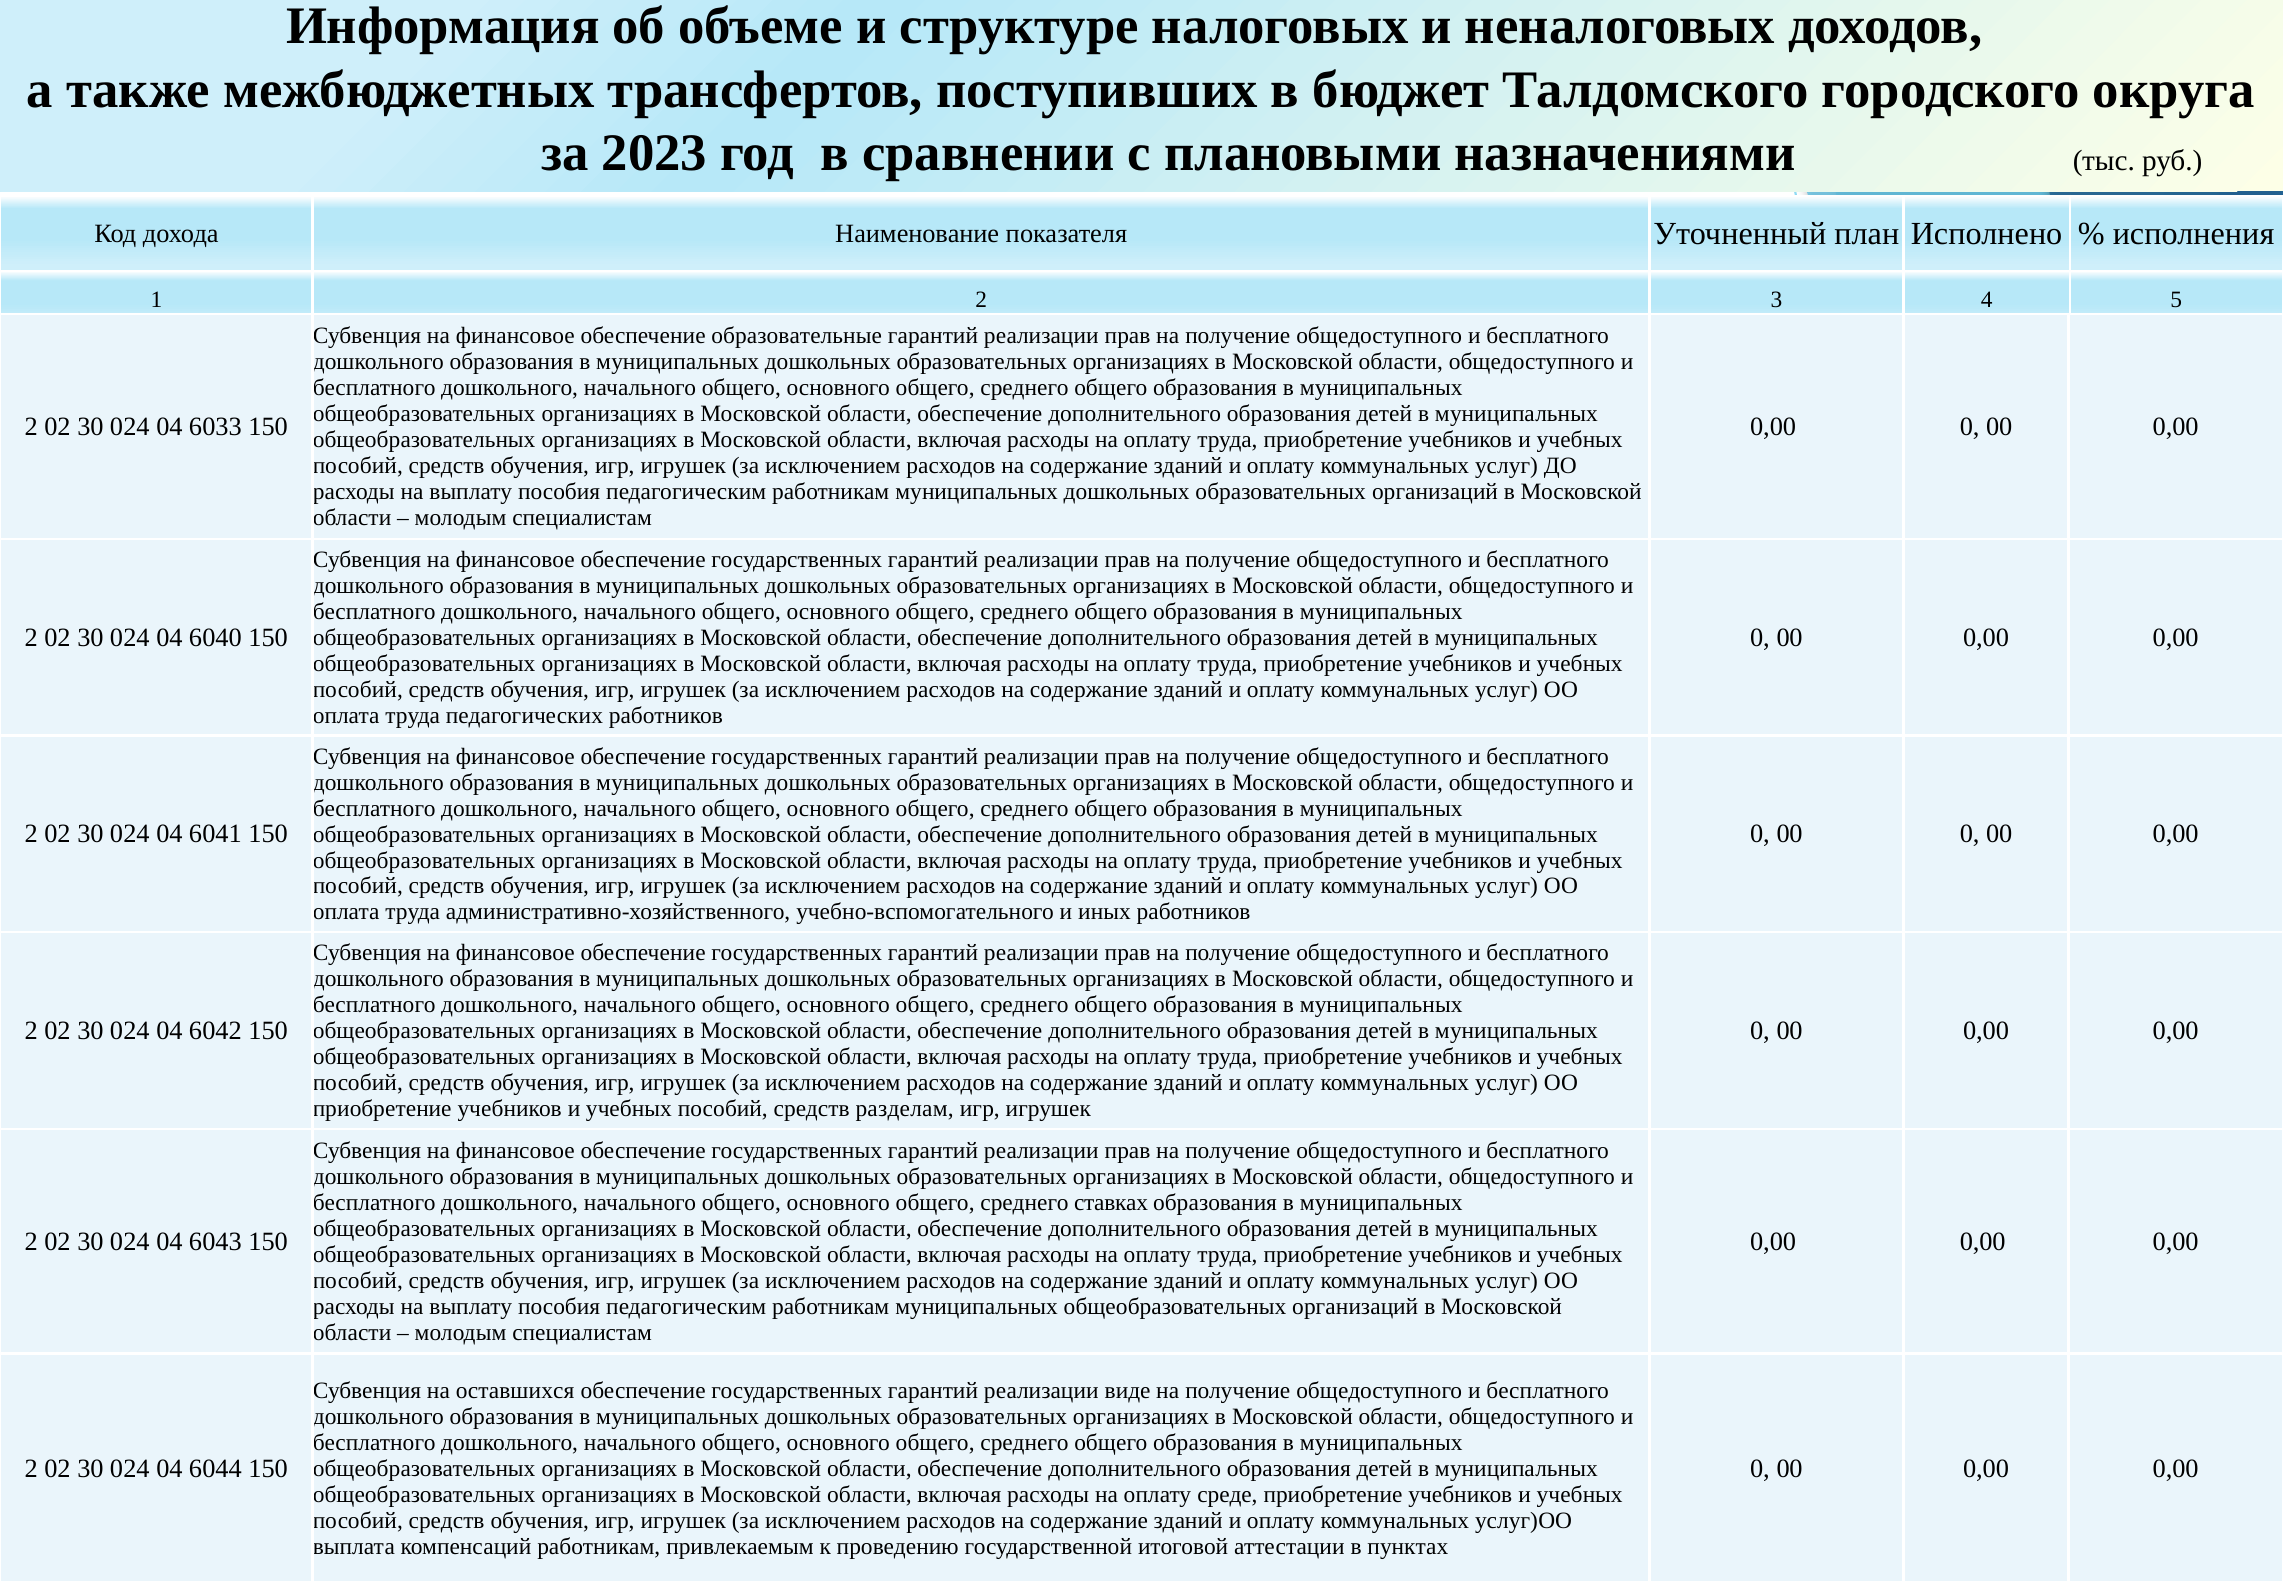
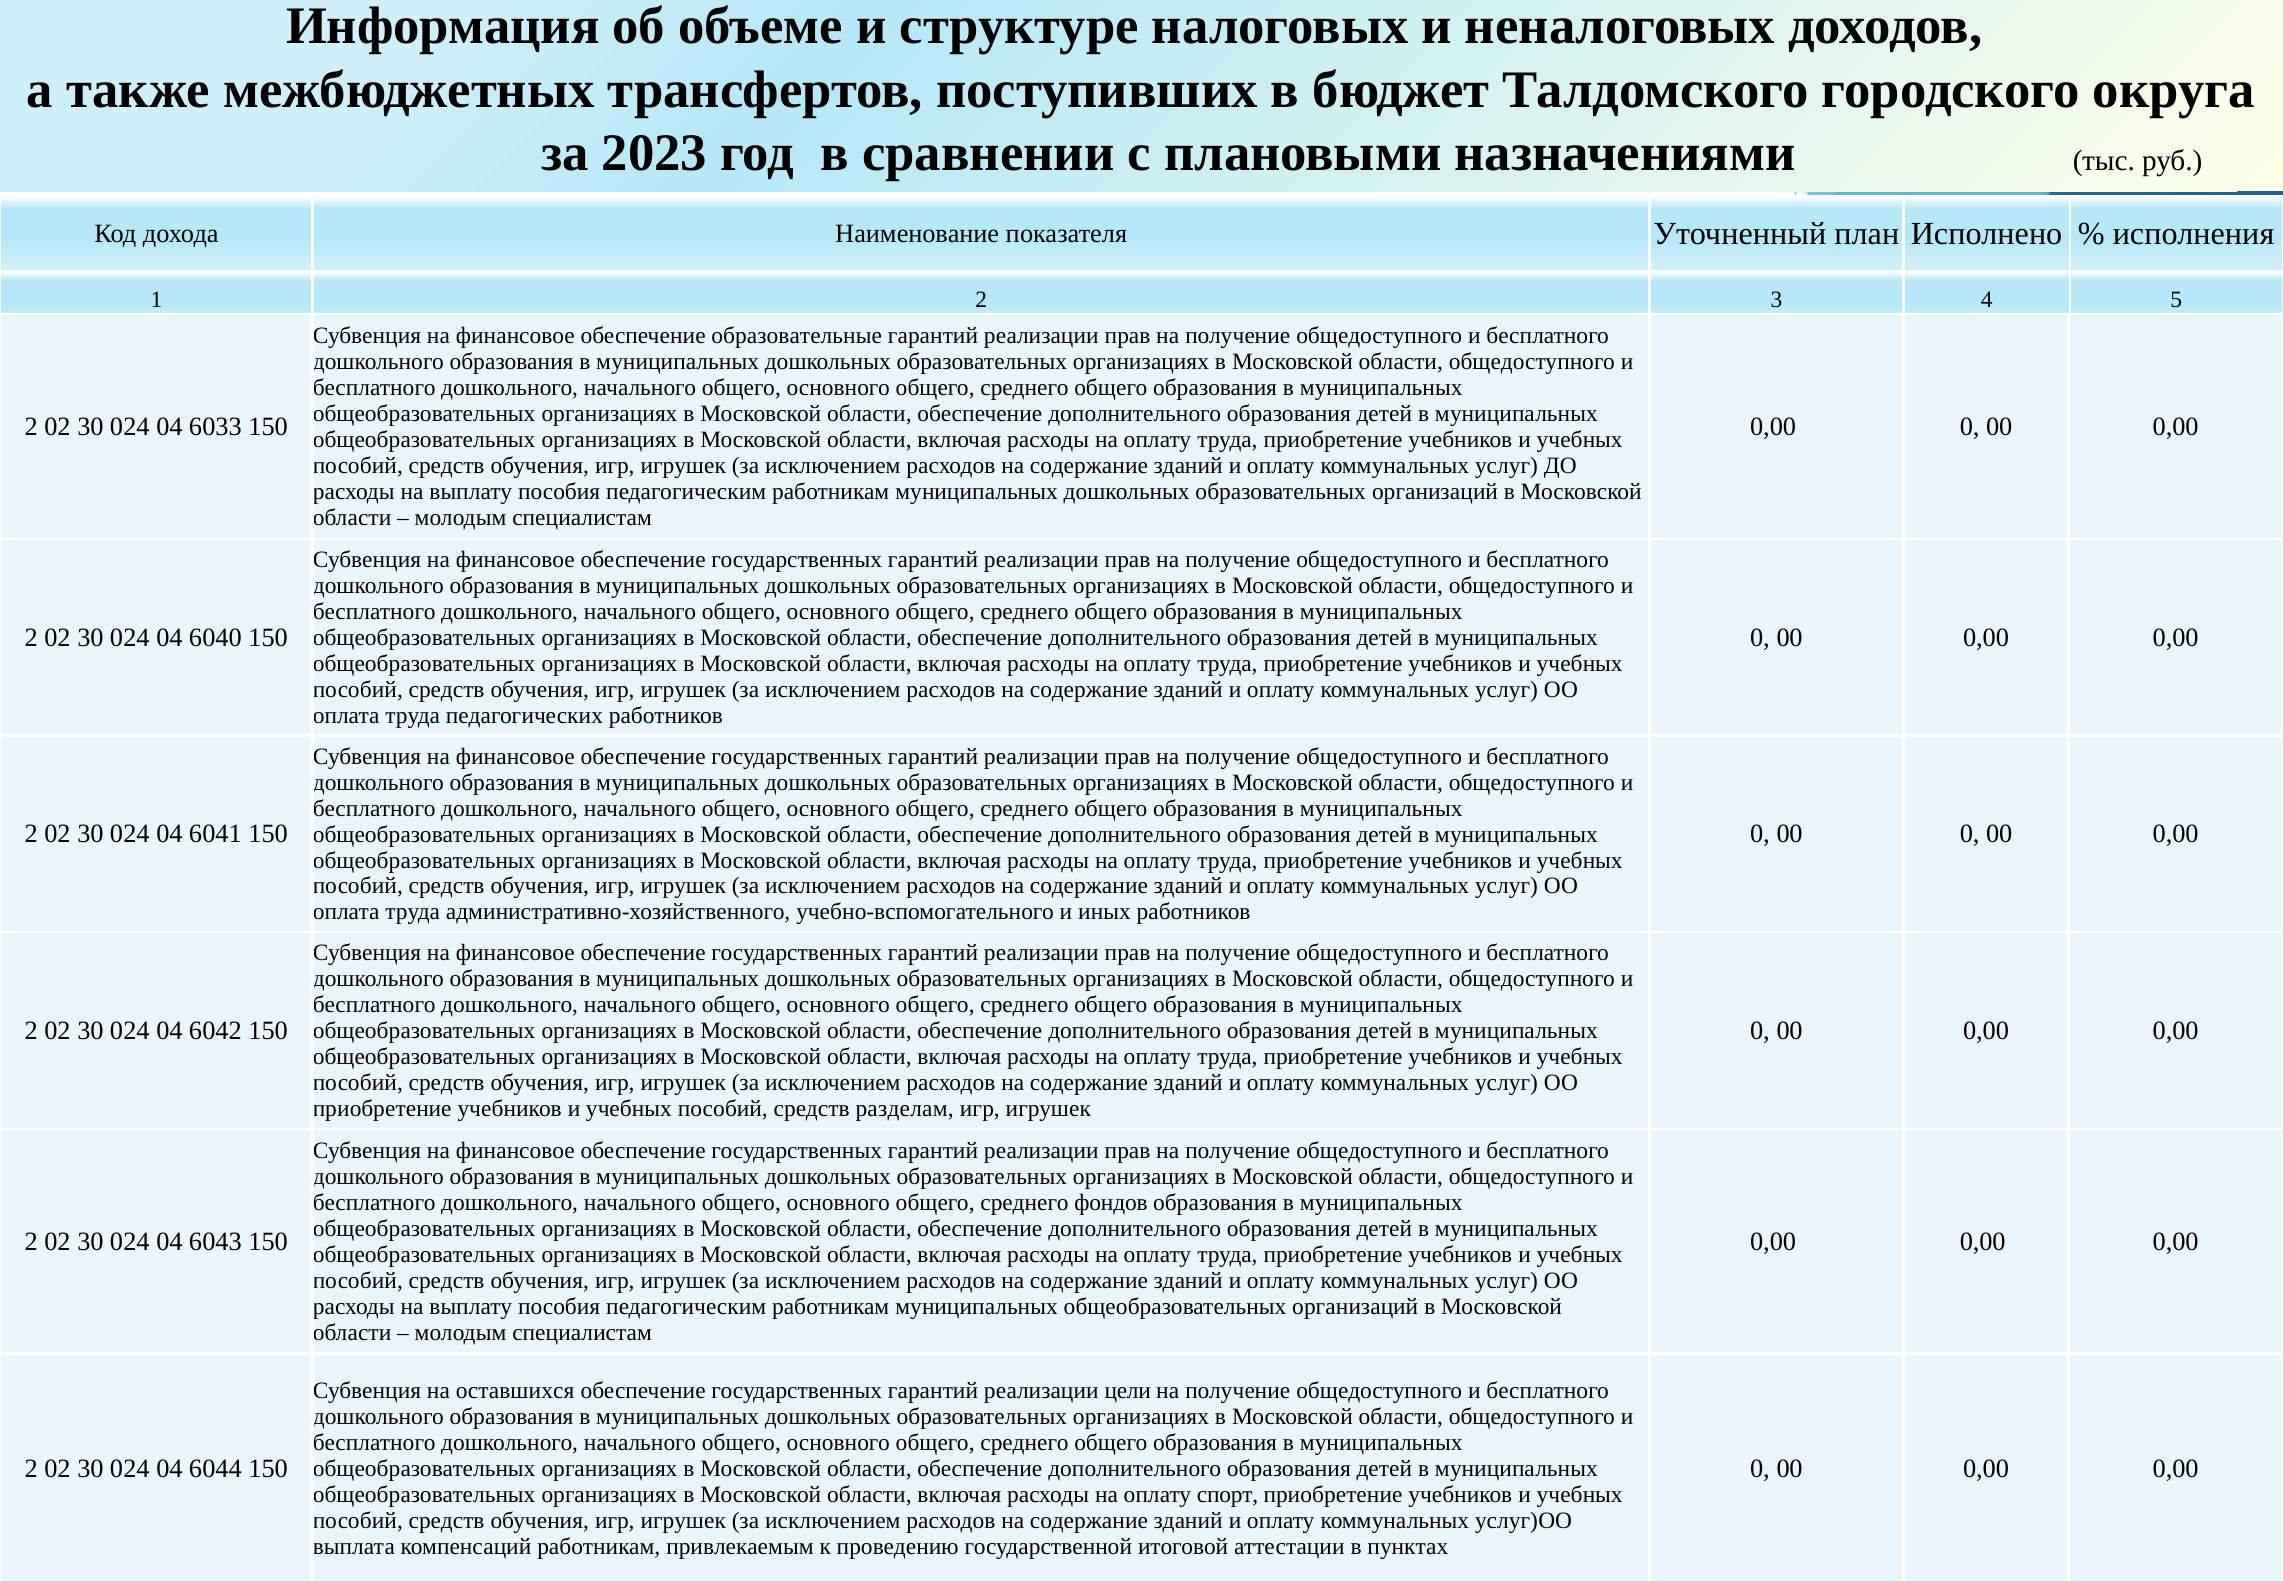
ставках: ставках -> фондов (1111, 1202)
виде: виде -> цели (1128, 1391)
среде: среде -> спорт (1228, 1494)
